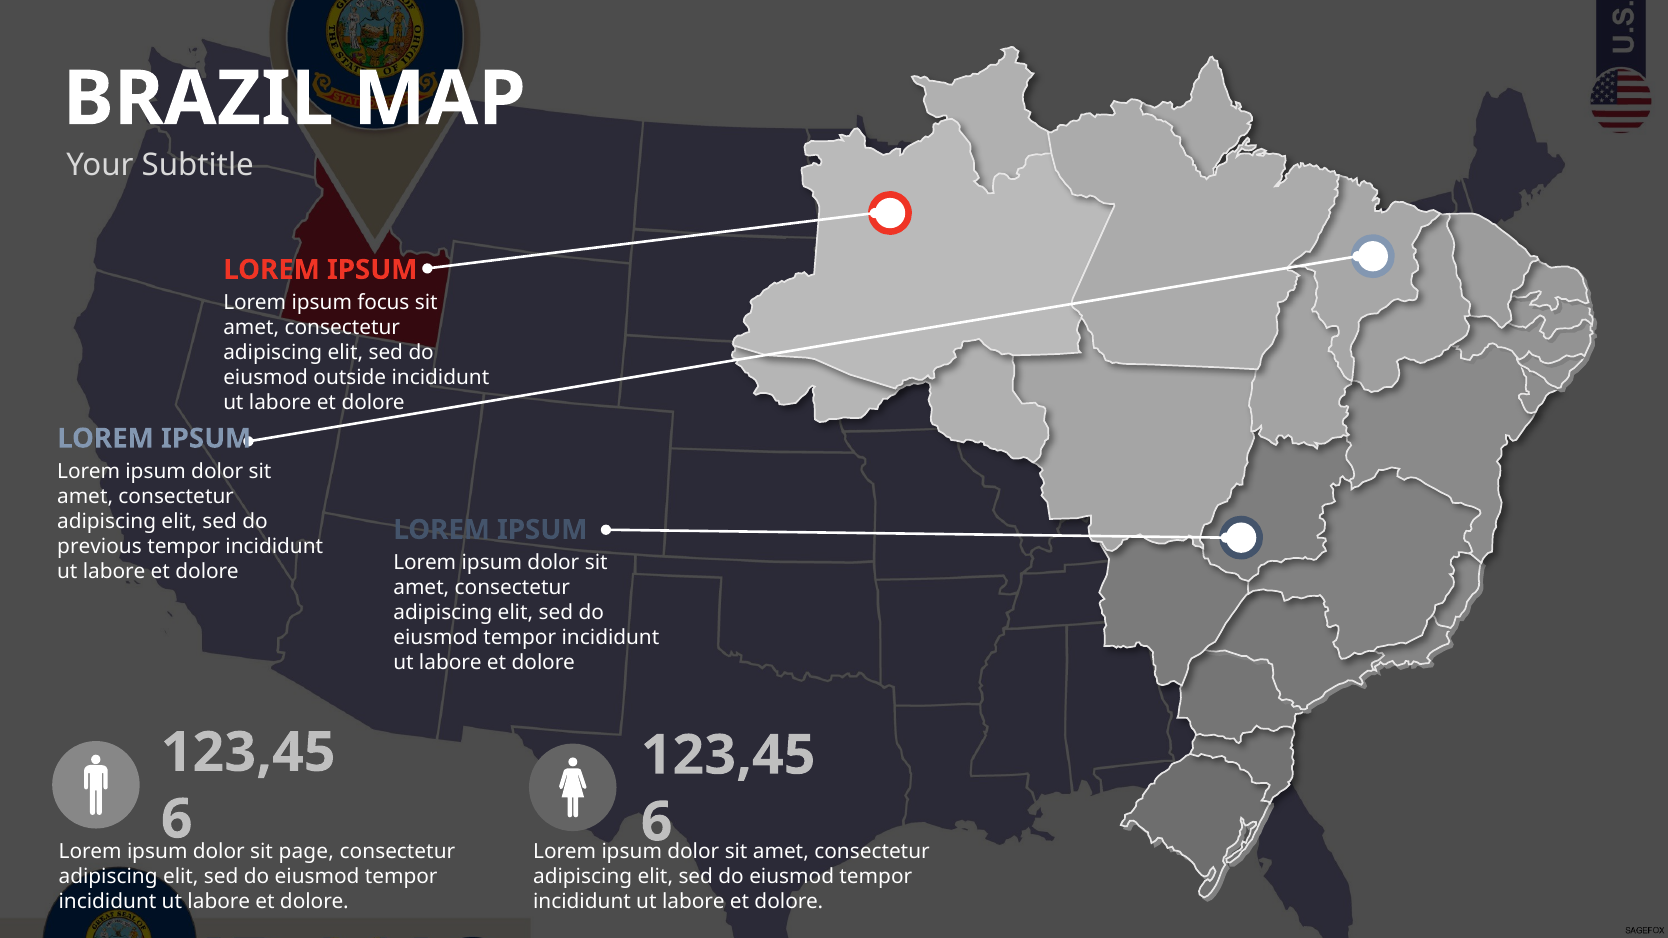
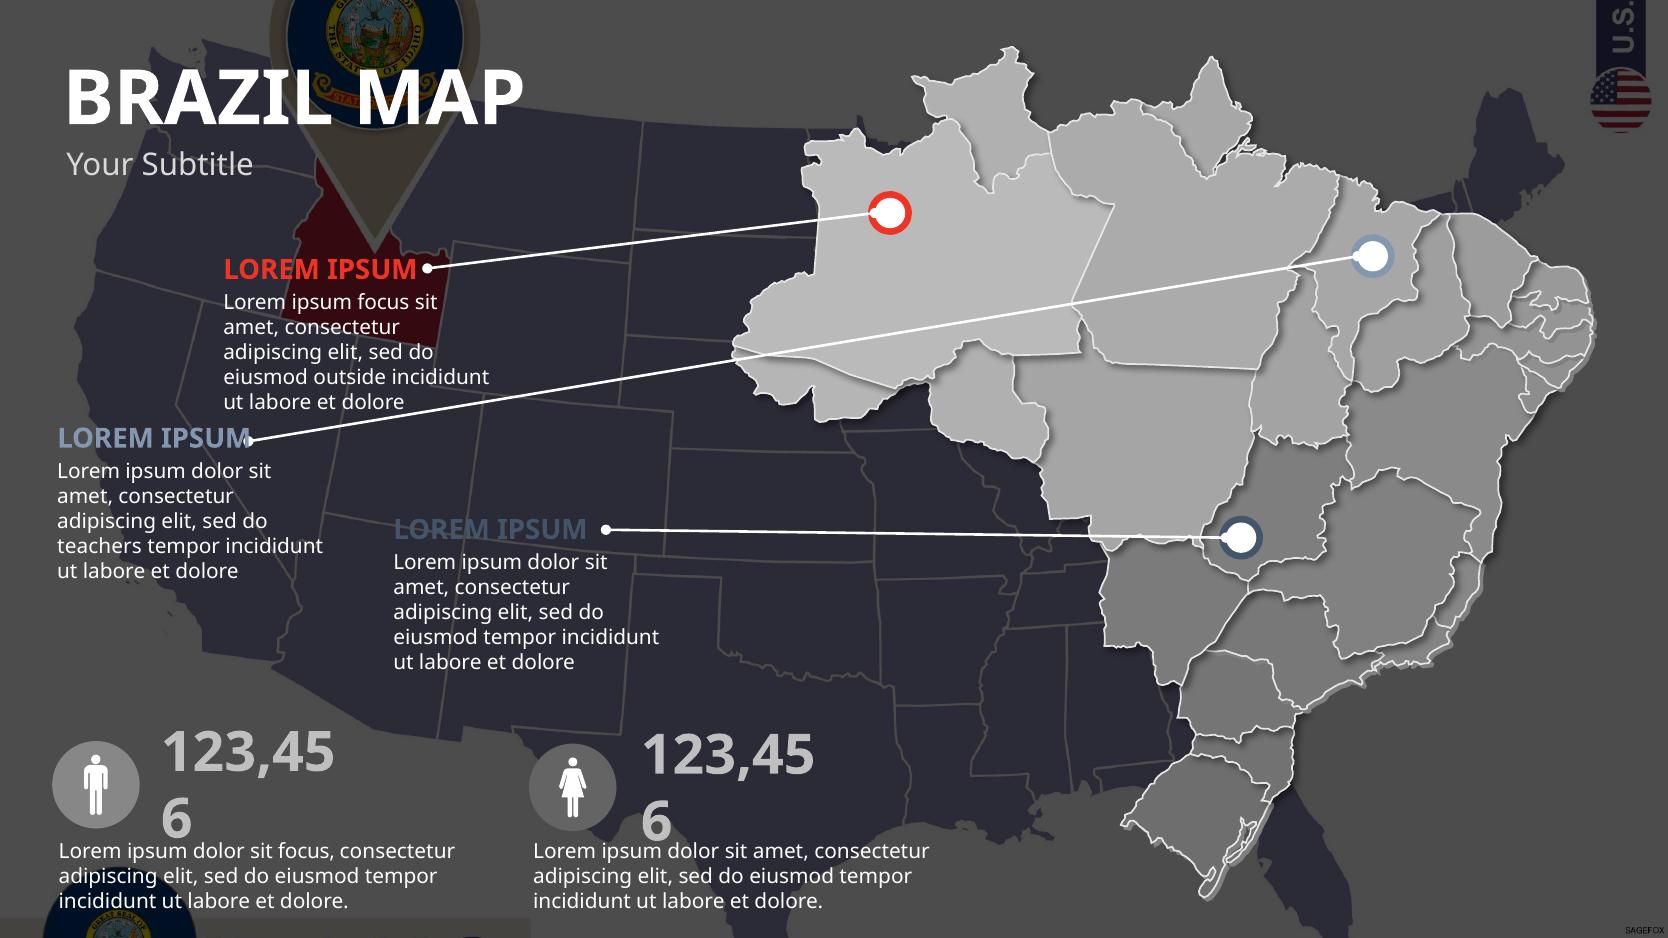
previous: previous -> teachers (99, 546)
sit page: page -> focus (306, 852)
